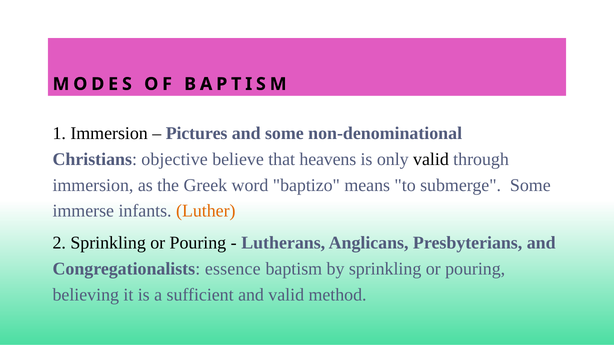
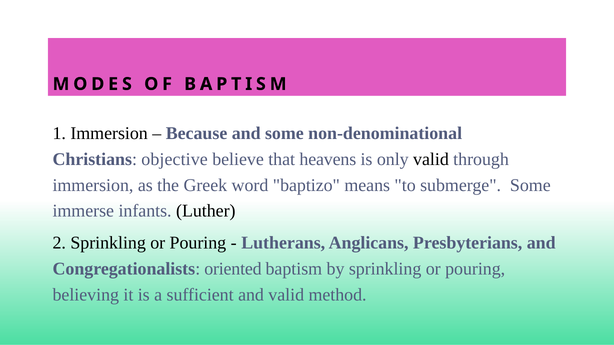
Pictures: Pictures -> Because (197, 134)
Luther colour: orange -> black (206, 211)
essence: essence -> oriented (233, 269)
